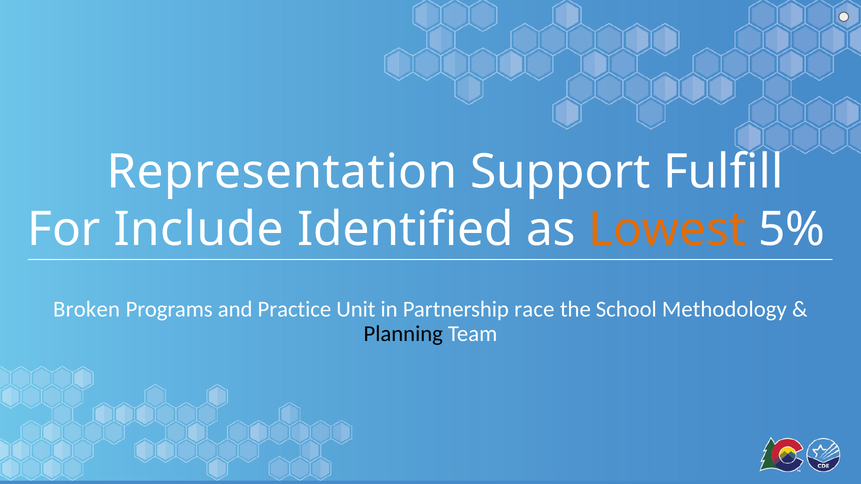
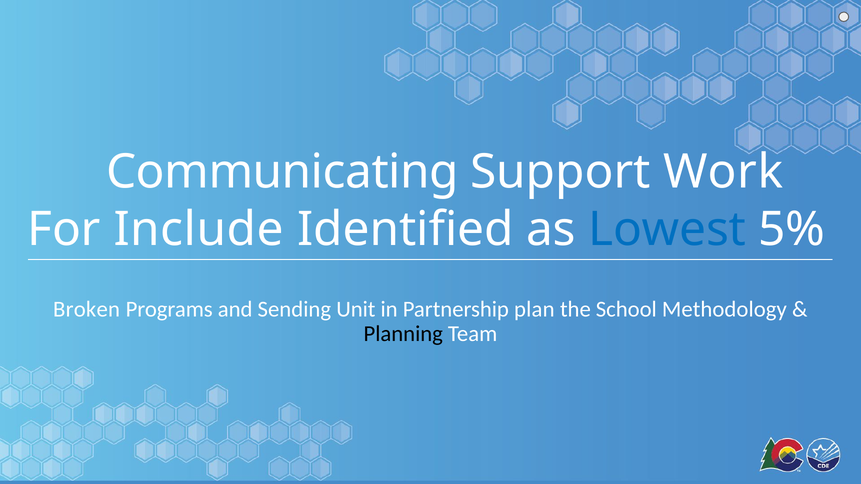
Representation: Representation -> Communicating (282, 172)
Fulfill: Fulfill -> Work (723, 172)
Lowest colour: orange -> blue (667, 229)
Practice: Practice -> Sending (294, 309)
race: race -> plan (534, 309)
